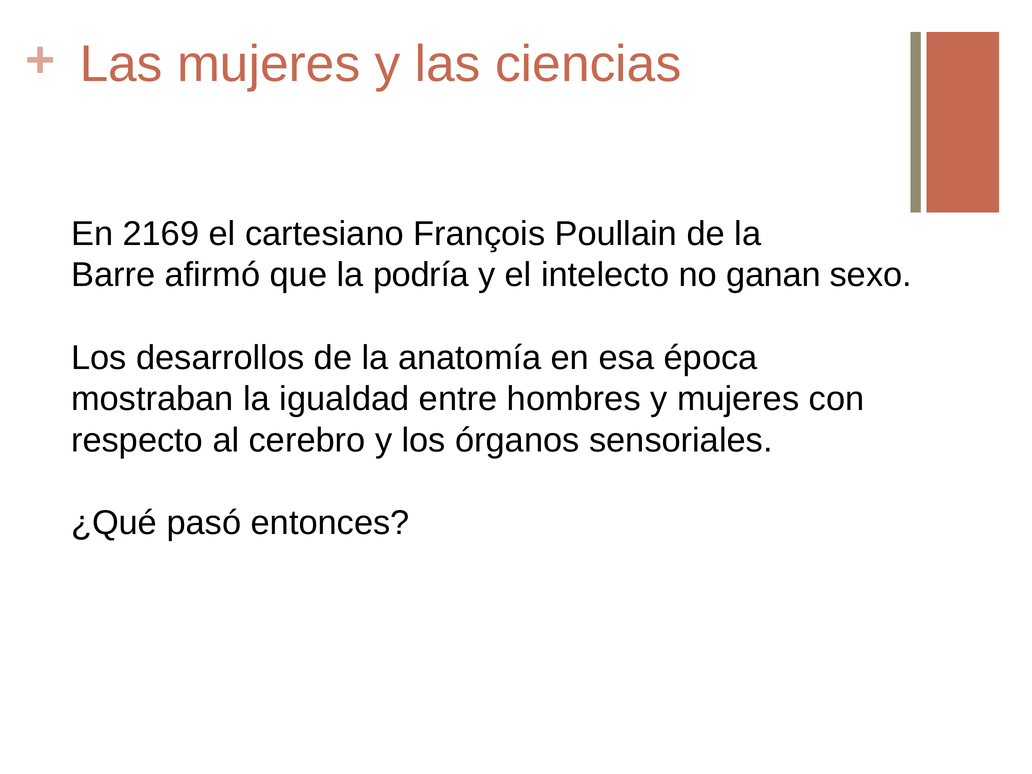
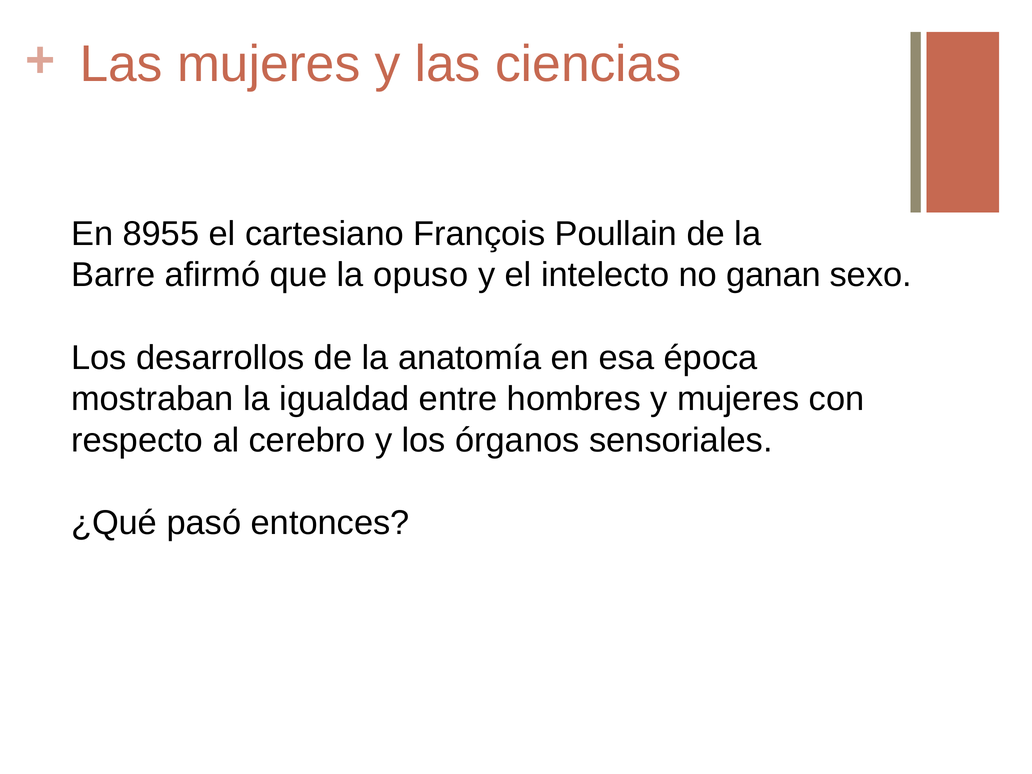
2169: 2169 -> 8955 (161, 234)
podría: podría -> opuso (421, 275)
